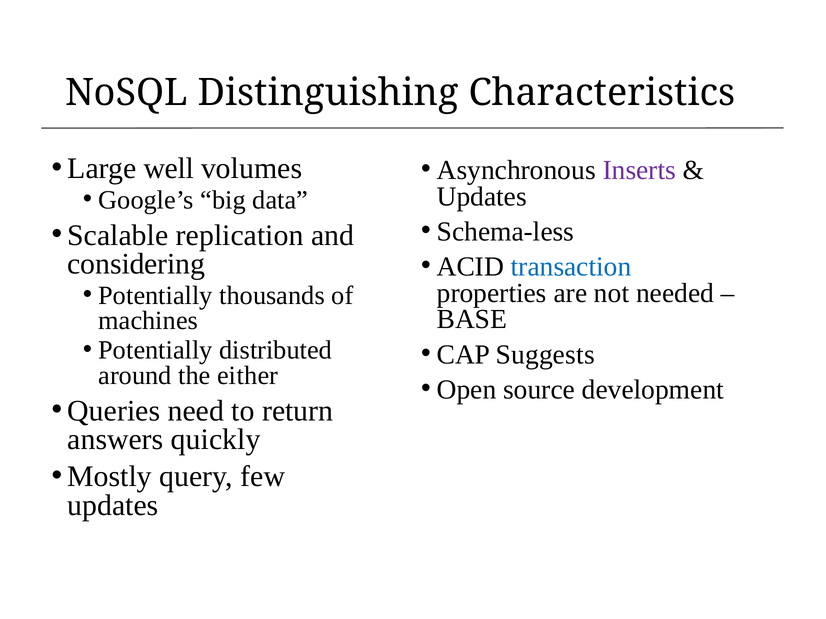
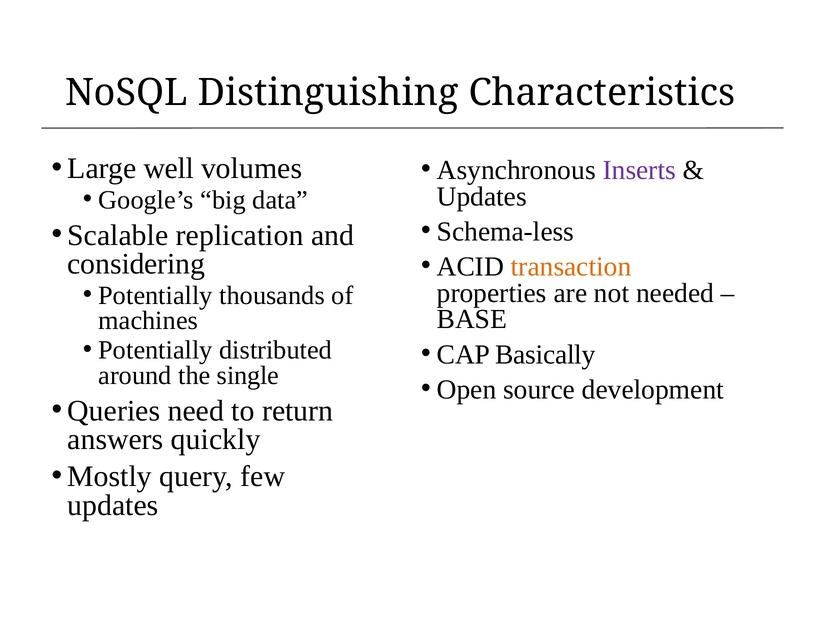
transaction colour: blue -> orange (571, 267)
Suggests: Suggests -> Basically (545, 355)
either: either -> single (248, 376)
